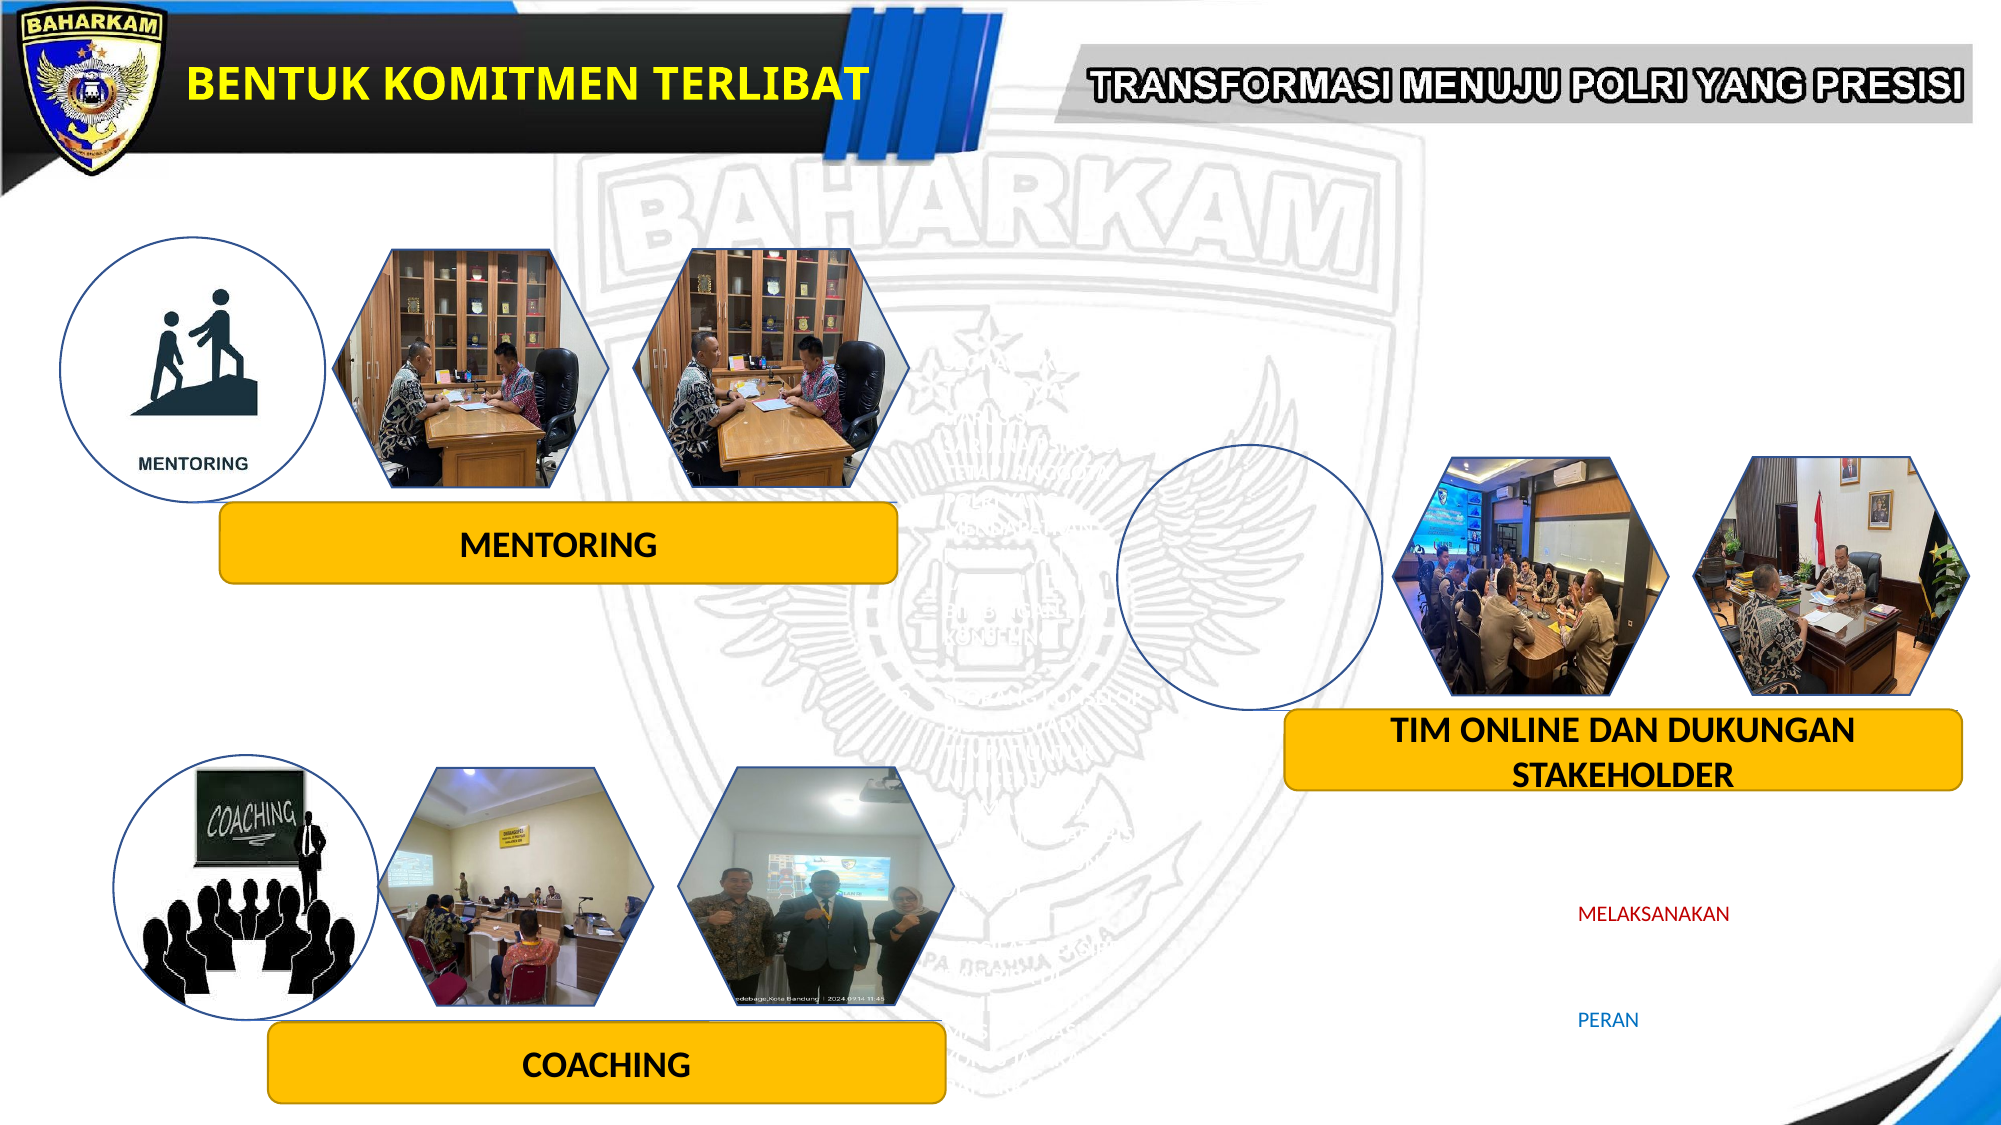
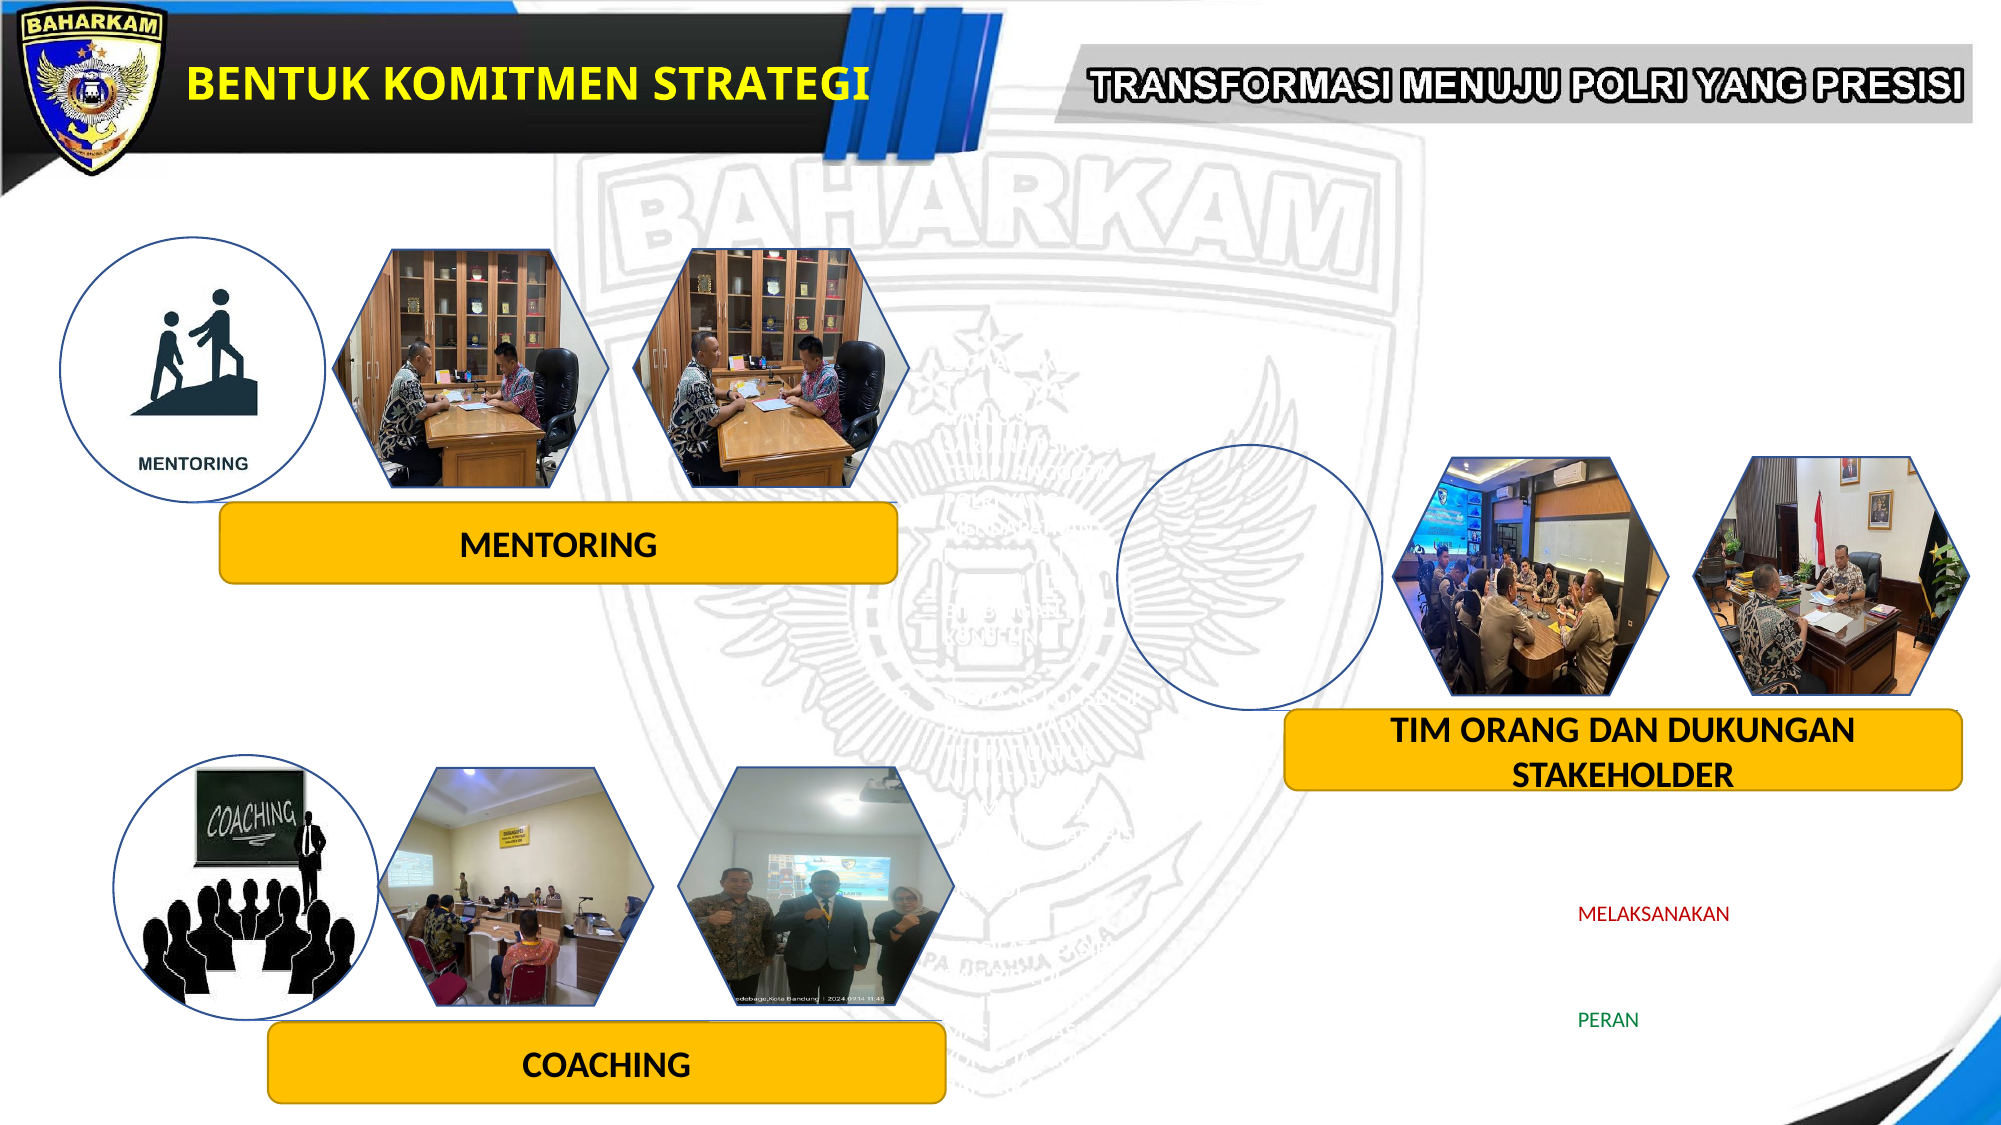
TERLIBAT: TERLIBAT -> STRATEGI (761, 85)
ONLINE: ONLINE -> ORANG (1520, 730)
PERAN colour: blue -> green (1609, 1021)
